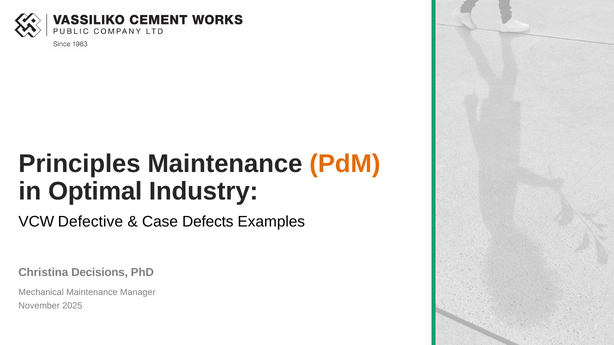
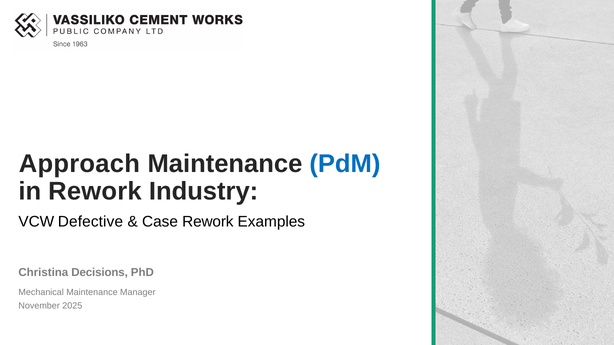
Principles: Principles -> Approach (79, 164)
PdM colour: orange -> blue (345, 164)
in Optimal: Optimal -> Rework (95, 192)
Case Defects: Defects -> Rework (208, 222)
